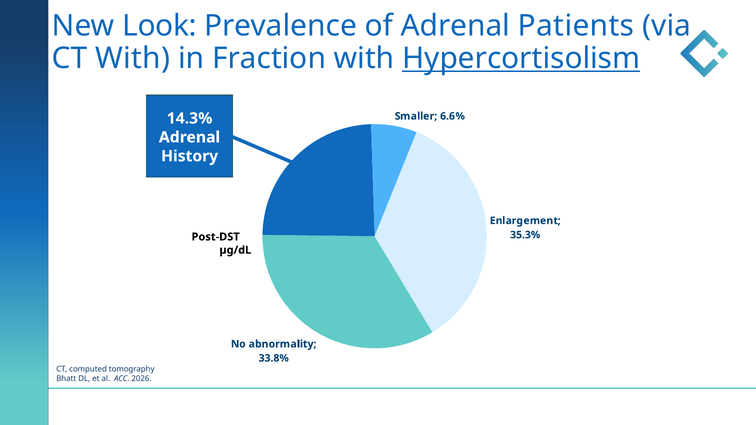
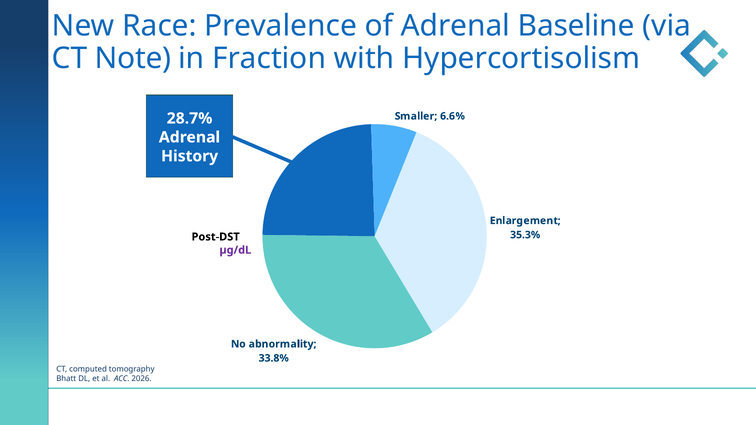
Look: Look -> Race (159, 26)
Patients: Patients -> Baseline (576, 26)
CT With: With -> Note (133, 58)
Hypercortisolism underline: present -> none (521, 58)
14.3%: 14.3% -> 28.7% (190, 118)
µg/dL colour: black -> purple (235, 250)
